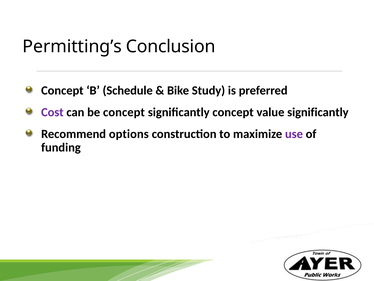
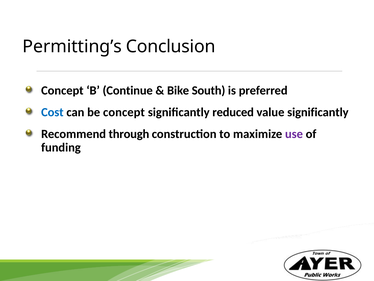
Schedule: Schedule -> Continue (128, 90)
Study: Study -> South (209, 90)
Cost colour: purple -> blue (52, 112)
significantly concept: concept -> reduced (233, 112)
options: options -> through (129, 134)
